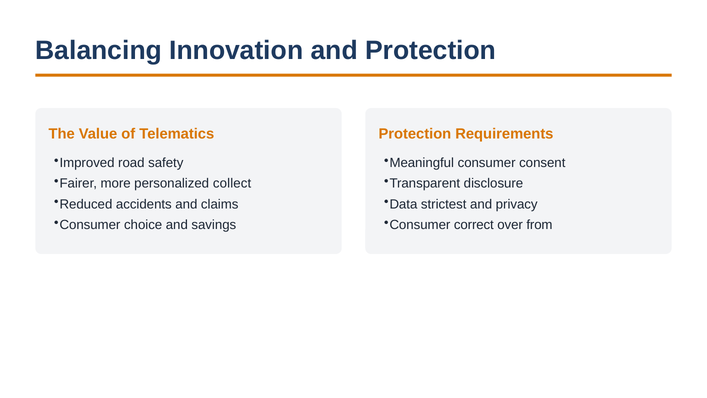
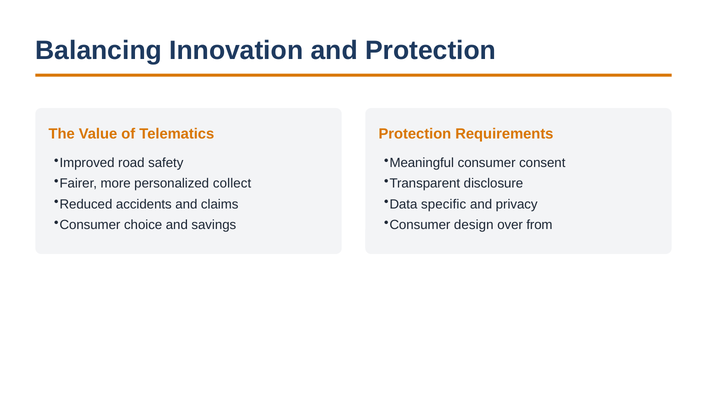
strictest: strictest -> specific (444, 204)
correct: correct -> design (474, 225)
